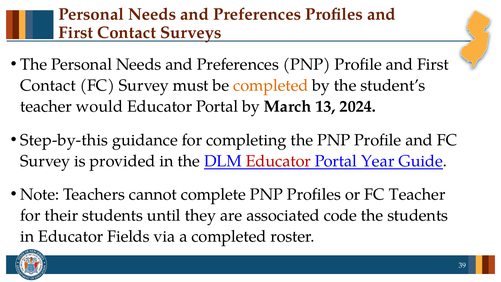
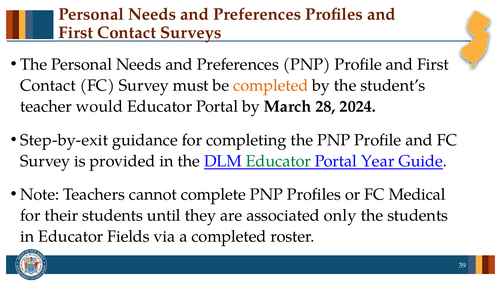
13: 13 -> 28 (326, 106)
Step-by-this: Step-by-this -> Step-by-exit (64, 140)
Educator colour: red -> green (278, 161)
FC Teacher: Teacher -> Medical (417, 194)
code: code -> only (340, 215)
